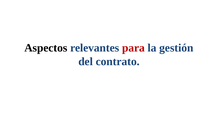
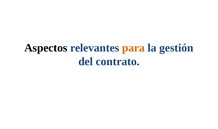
para colour: red -> orange (133, 48)
